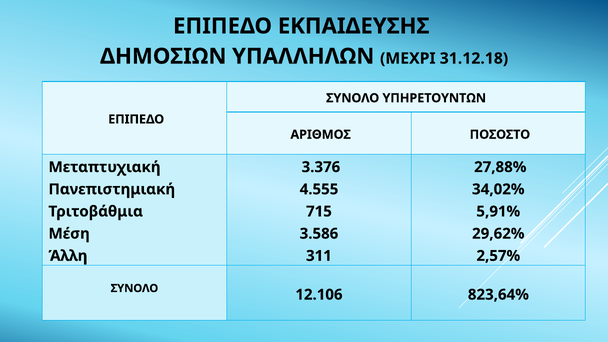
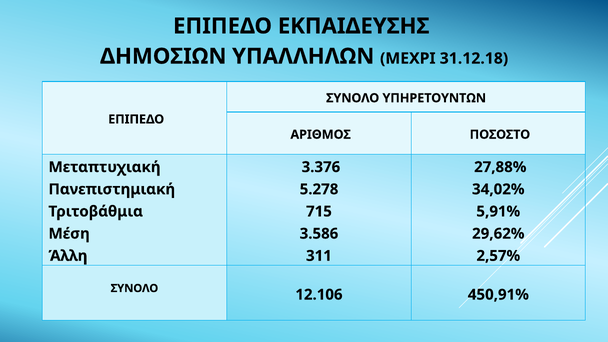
4.555: 4.555 -> 5.278 (319, 189)
823,64%: 823,64% -> 450,91% (498, 295)
